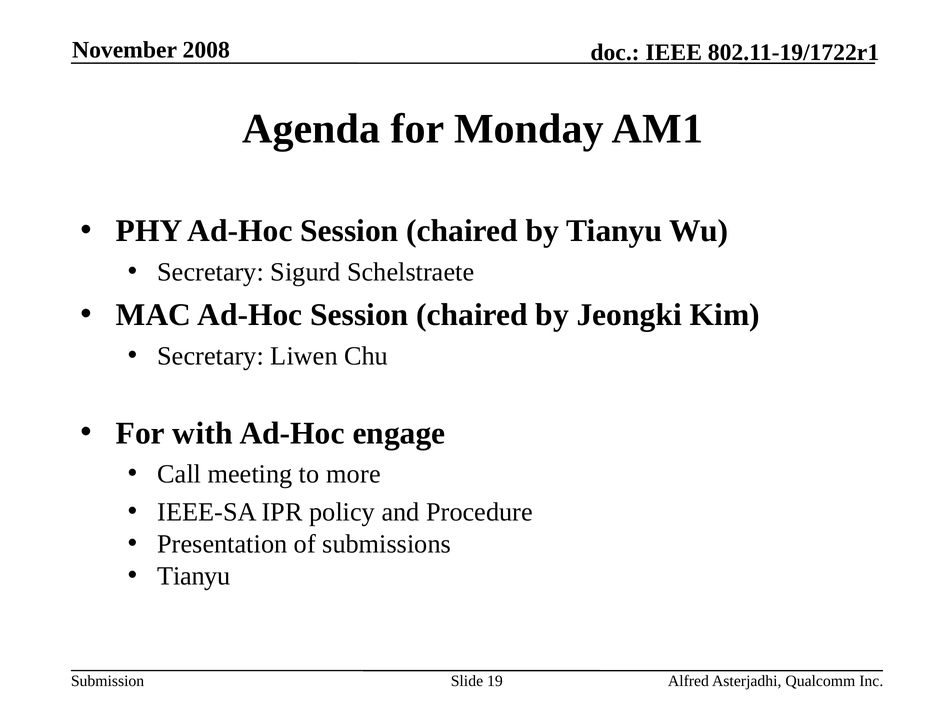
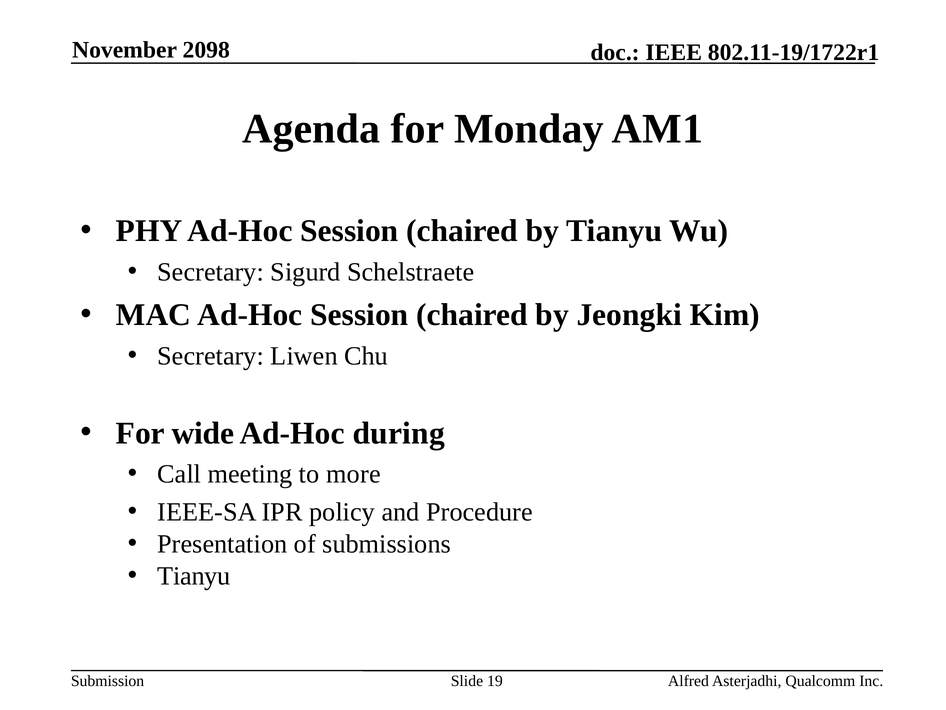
2008: 2008 -> 2098 (206, 50)
with: with -> wide (203, 433)
engage: engage -> during (399, 433)
